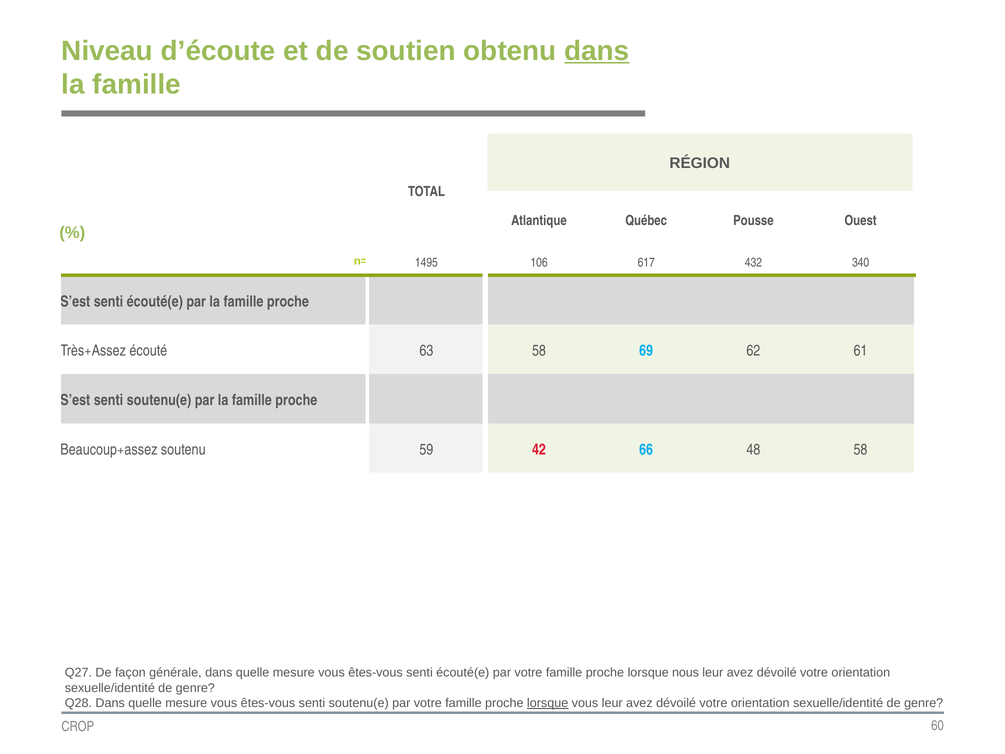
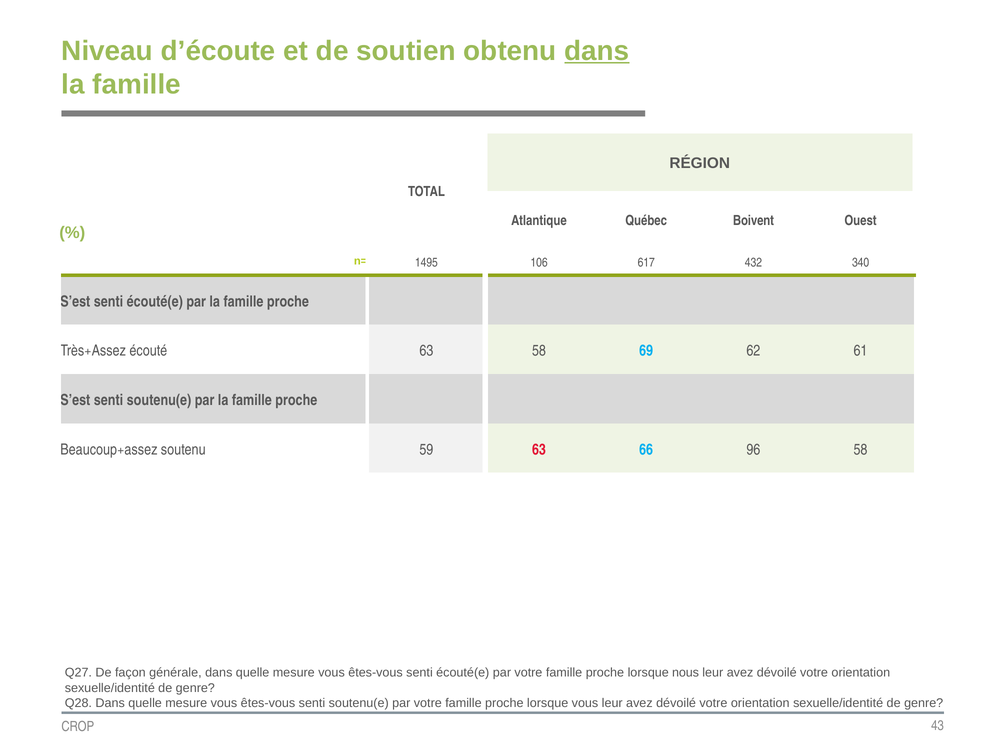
Pousse: Pousse -> Boivent (753, 220)
59 42: 42 -> 63 (539, 449)
48: 48 -> 96 (753, 449)
lorsque underline: present -> none (548, 703)
60: 60 -> 43 (937, 726)
